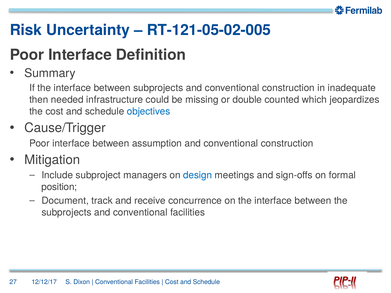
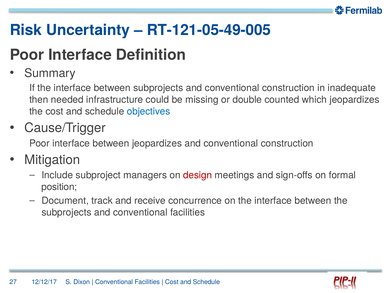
RT-121-05-02-005: RT-121-05-02-005 -> RT-121-05-49-005 (209, 30)
between assumption: assumption -> jeopardizes (157, 143)
design colour: blue -> red (198, 175)
